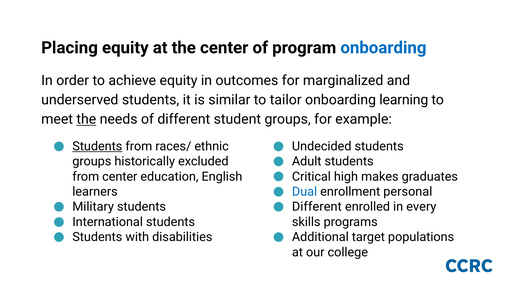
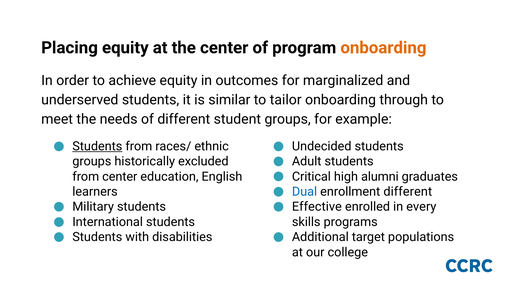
onboarding colour: blue -> orange (383, 48)
learning: learning -> through (404, 100)
the underline: present -> none (86, 119)
makes: makes -> alumni (380, 177)
enrollment personal: personal -> different (408, 192)
Different: Different -> Effective (317, 207)
